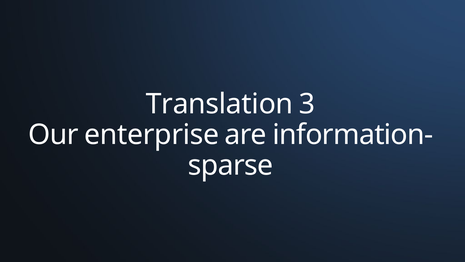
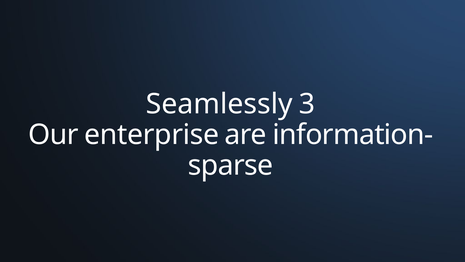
Translation: Translation -> Seamlessly (219, 104)
